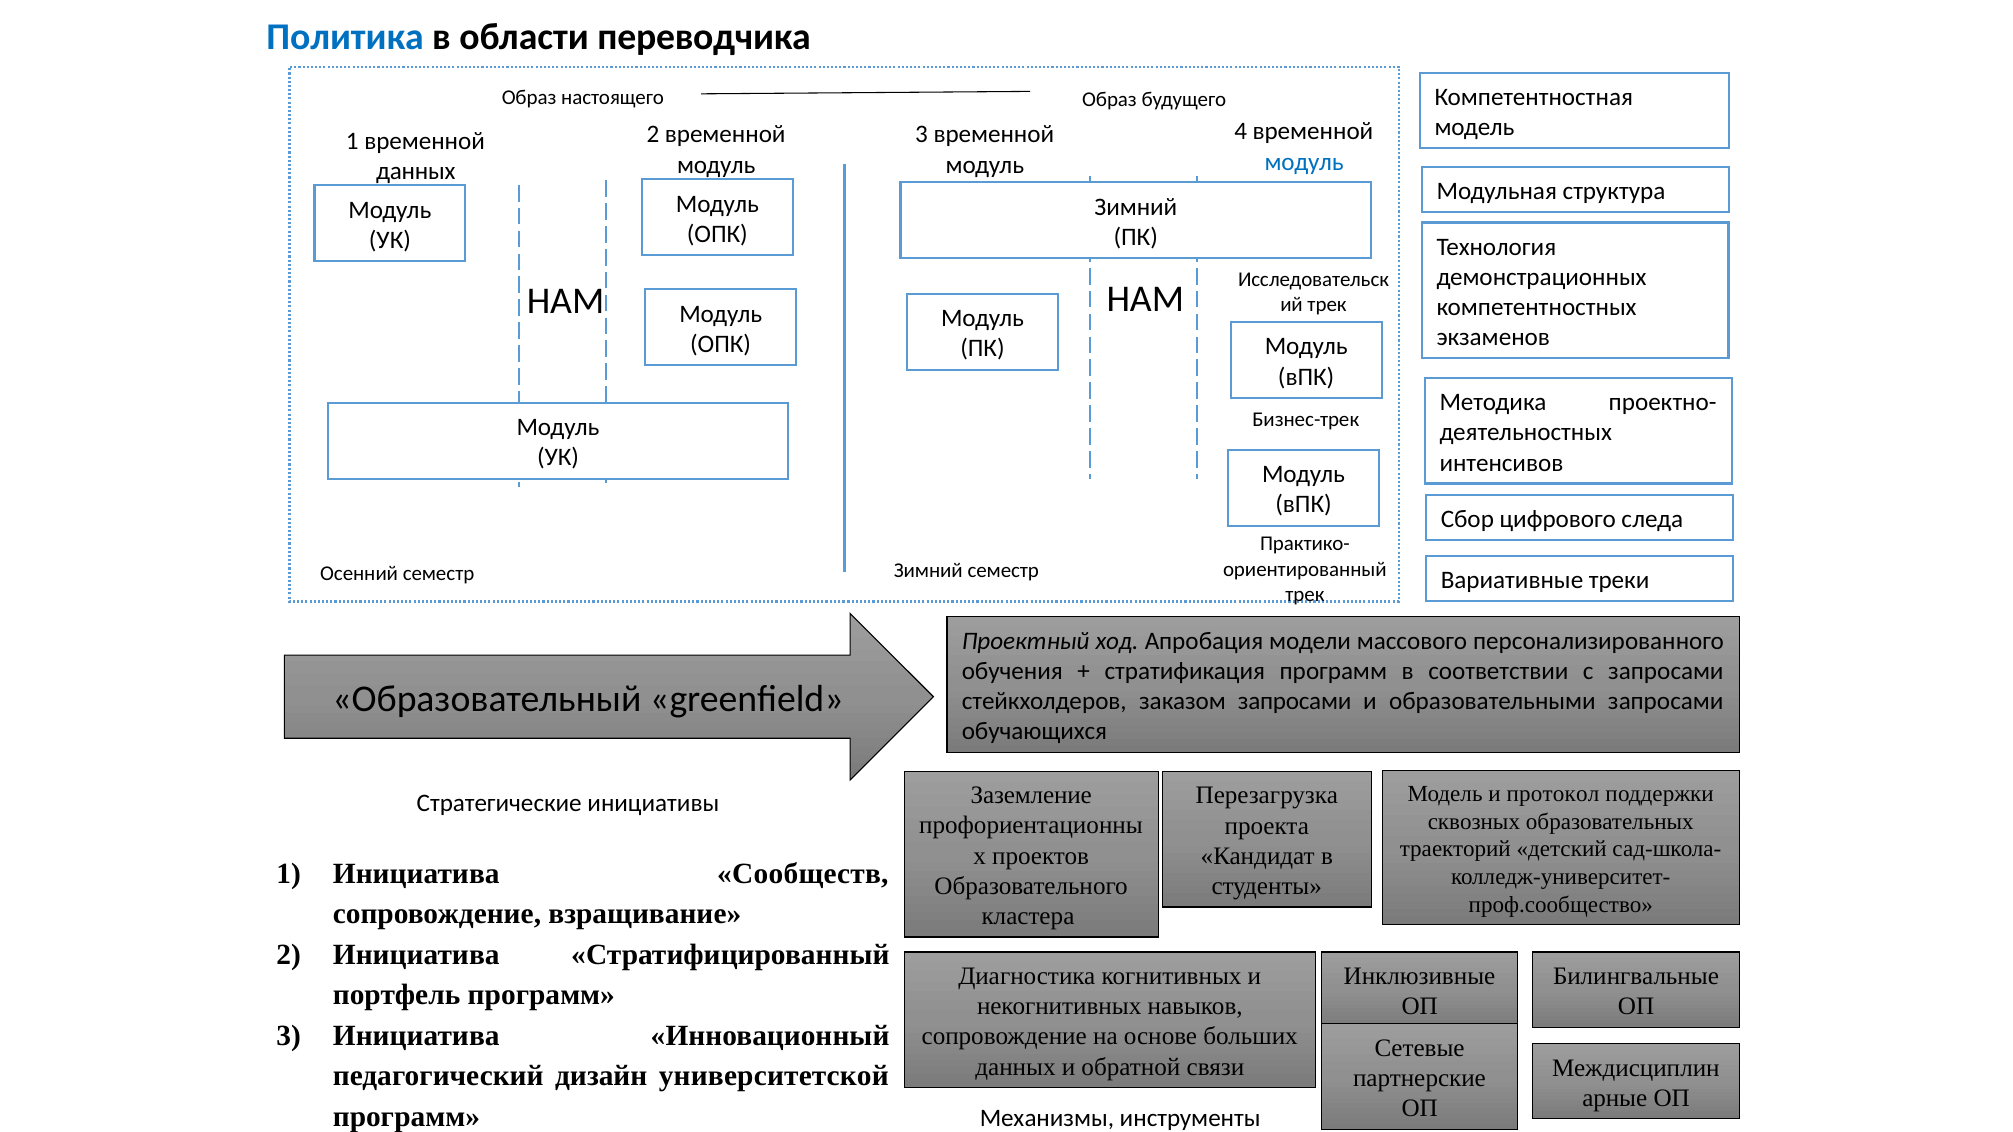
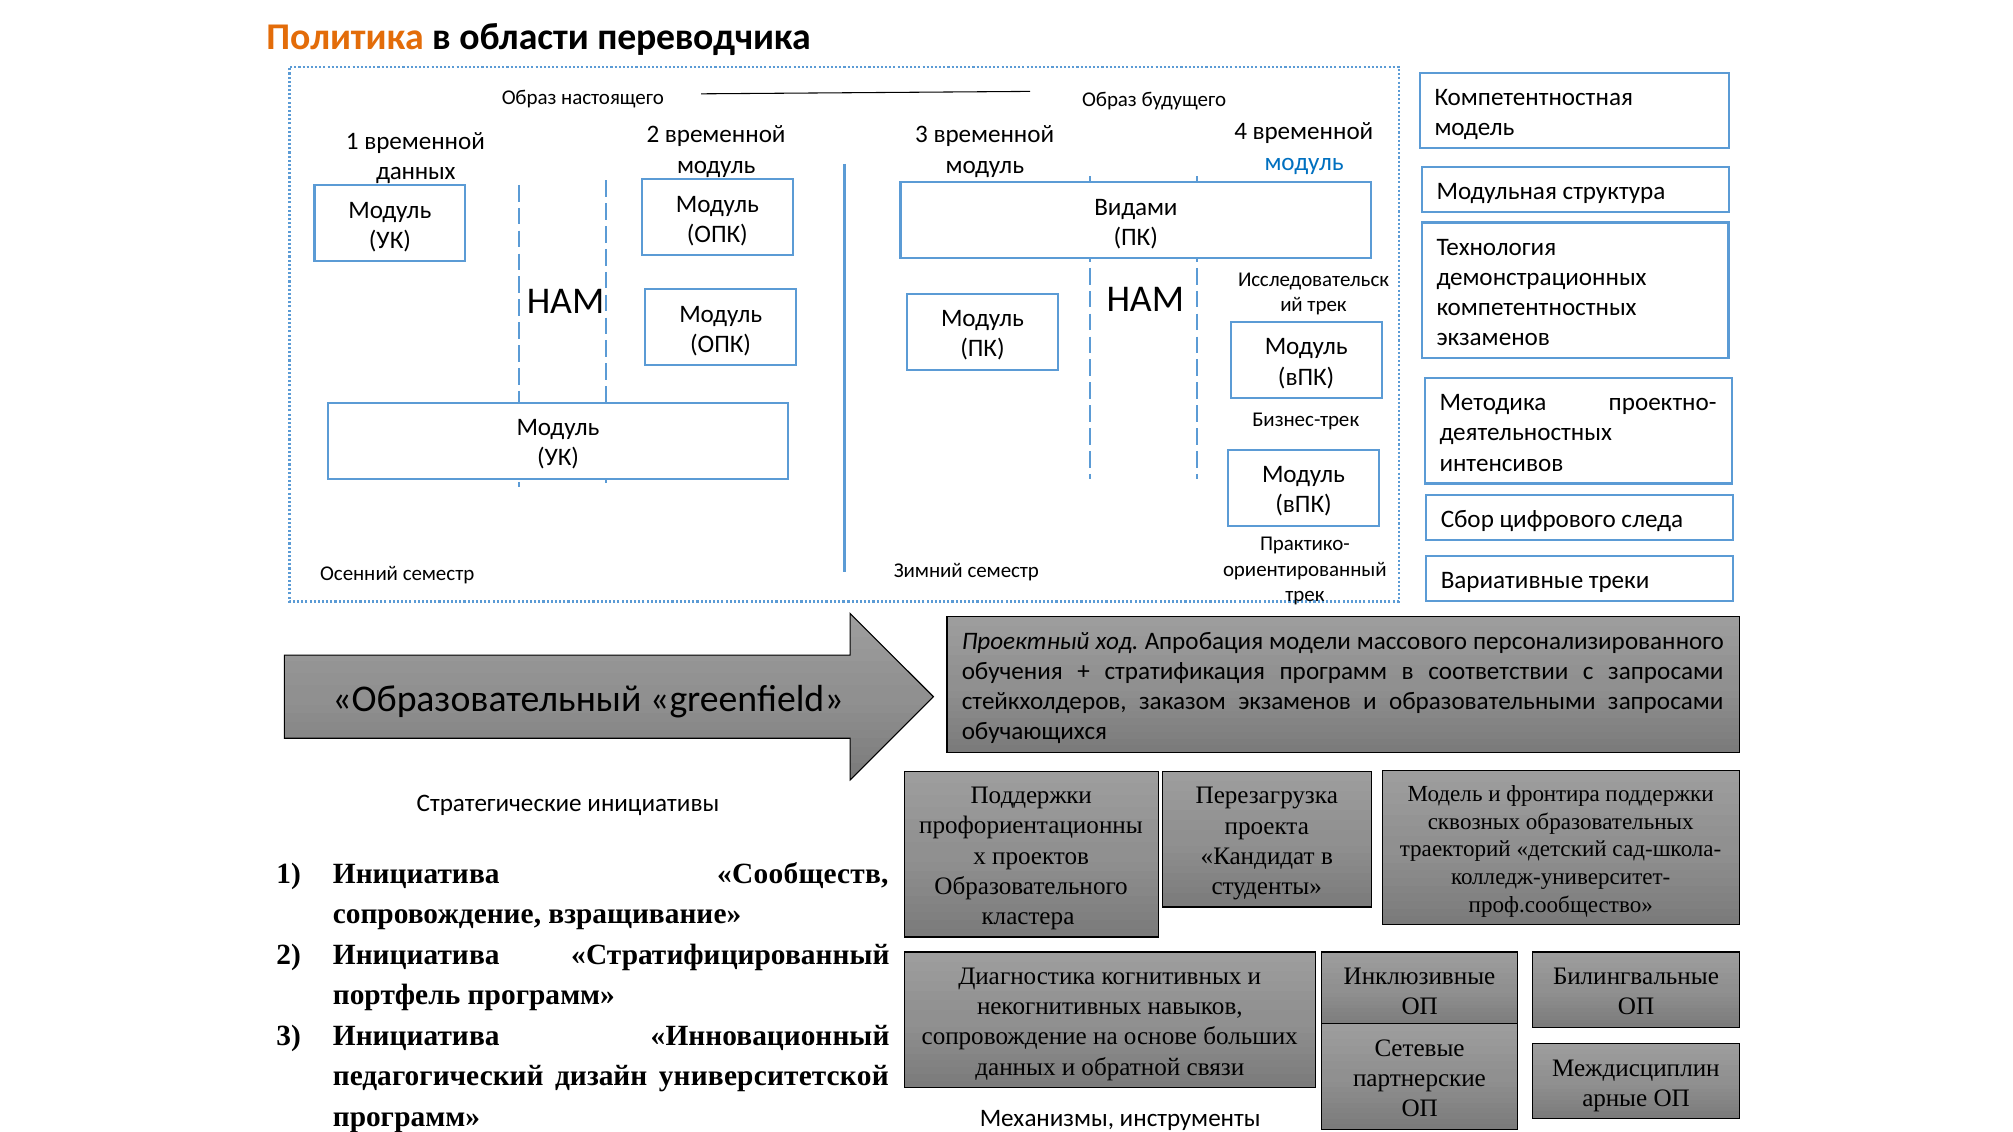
Политика colour: blue -> orange (345, 37)
Зимний: Зимний -> Видами (1136, 207)
заказом запросами: запросами -> экзаменов (1295, 701)
протокол: протокол -> фронтира (1553, 794)
Заземление: Заземление -> Поддержки (1031, 796)
